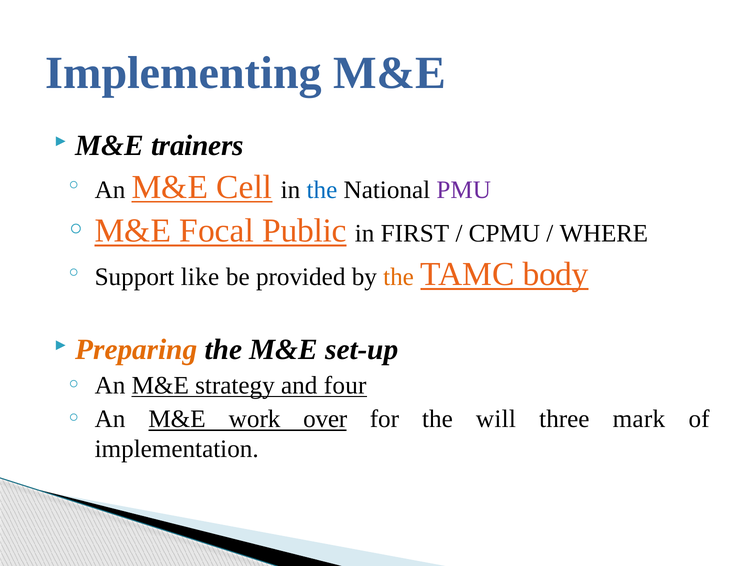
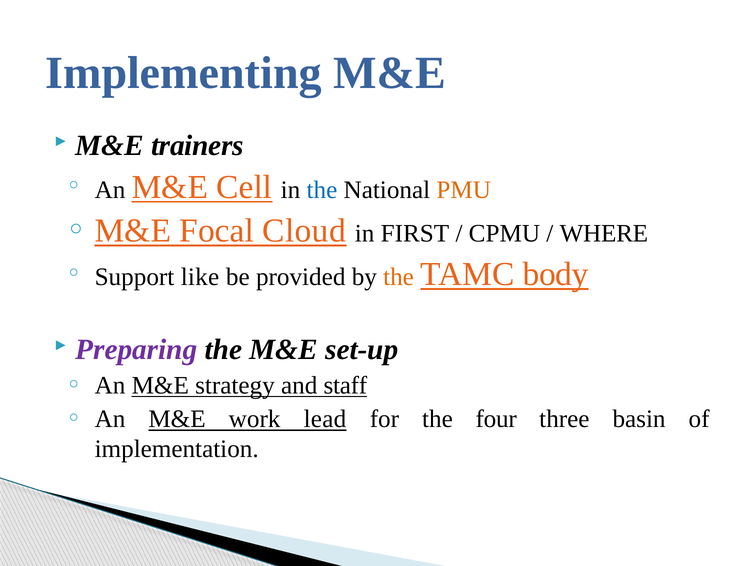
PMU colour: purple -> orange (464, 190)
Public: Public -> Cloud (304, 231)
Preparing colour: orange -> purple (136, 350)
four: four -> staff (345, 386)
over: over -> lead (325, 419)
will: will -> four (496, 419)
mark: mark -> basin (639, 419)
